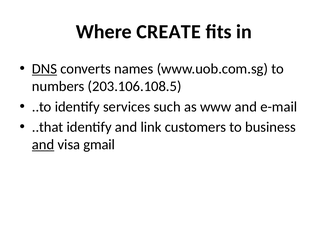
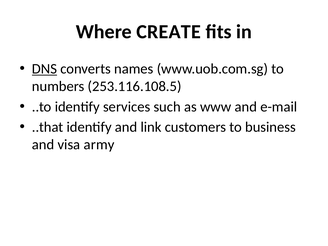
203.106.108.5: 203.106.108.5 -> 253.116.108.5 (135, 86)
and underline: present -> none (43, 145)
gmail: gmail -> army (99, 145)
